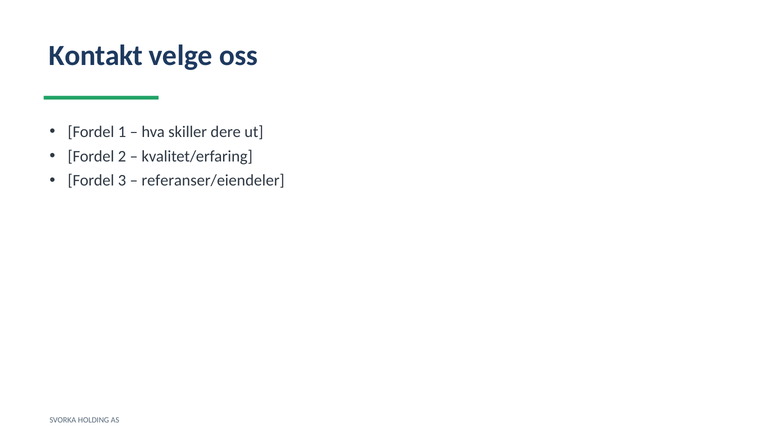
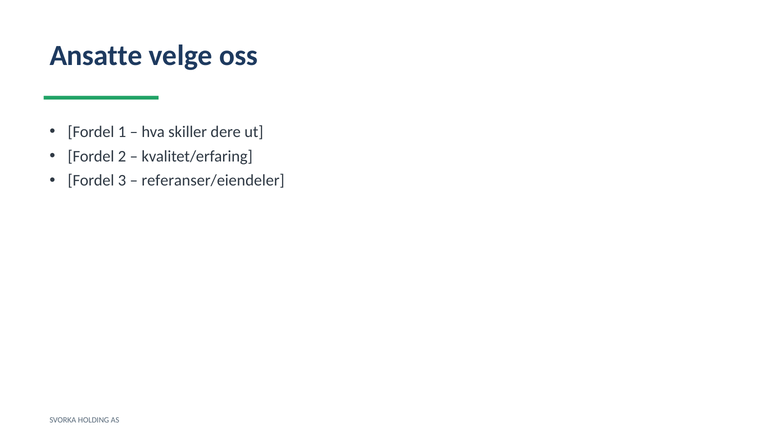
Kontakt: Kontakt -> Ansatte (96, 56)
